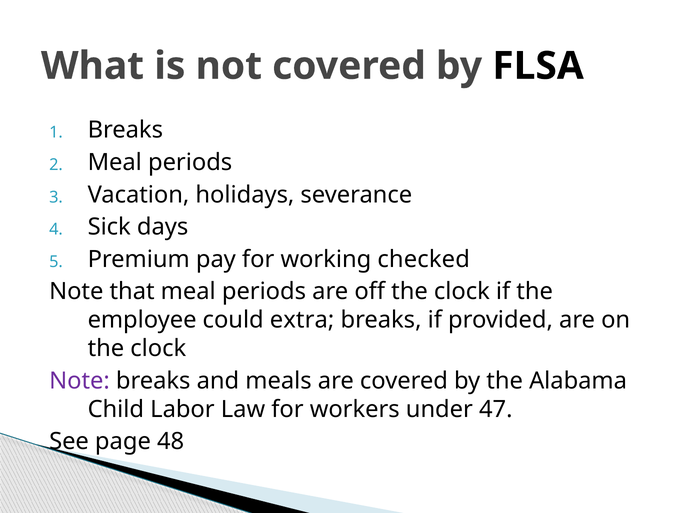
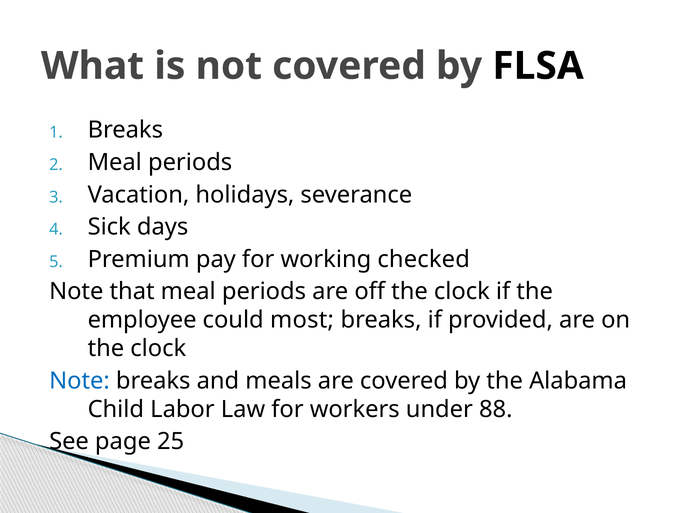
extra: extra -> most (302, 320)
Note colour: purple -> blue (79, 381)
47: 47 -> 88 (496, 409)
48: 48 -> 25 (171, 442)
